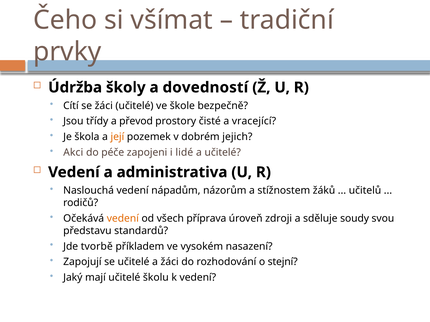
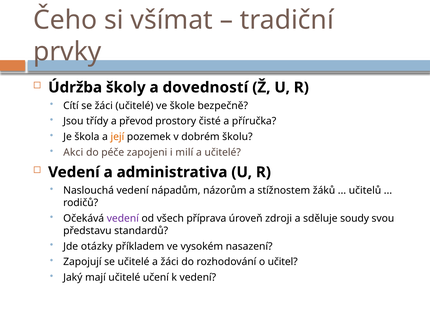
vracející: vracející -> příručka (254, 121)
jejich: jejich -> školu (237, 137)
lidé: lidé -> milí (184, 153)
vedení colour: orange -> purple (123, 219)
tvorbě: tvorbě -> otázky (97, 247)
stejní: stejní -> učitel (283, 262)
školu: školu -> učení (156, 278)
